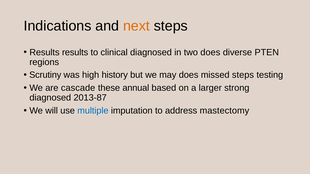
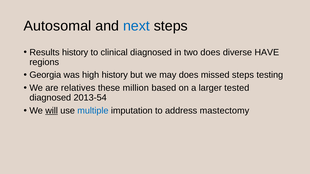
Indications: Indications -> Autosomal (58, 26)
next colour: orange -> blue (136, 26)
Results results: results -> history (75, 52)
PTEN: PTEN -> HAVE (267, 52)
Scrutiny: Scrutiny -> Georgia (45, 75)
cascade: cascade -> relatives (78, 88)
annual: annual -> million (136, 88)
strong: strong -> tested (237, 88)
2013-87: 2013-87 -> 2013-54 (90, 98)
will underline: none -> present (52, 111)
